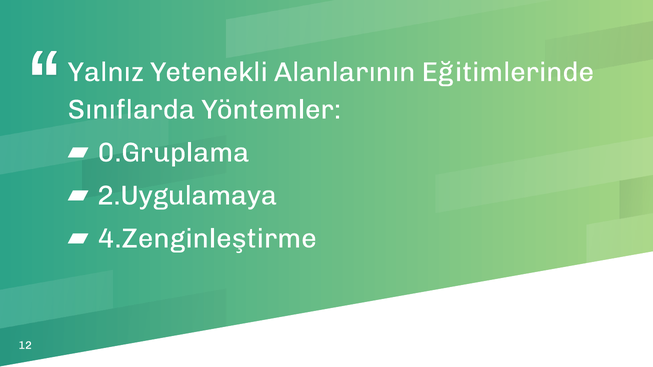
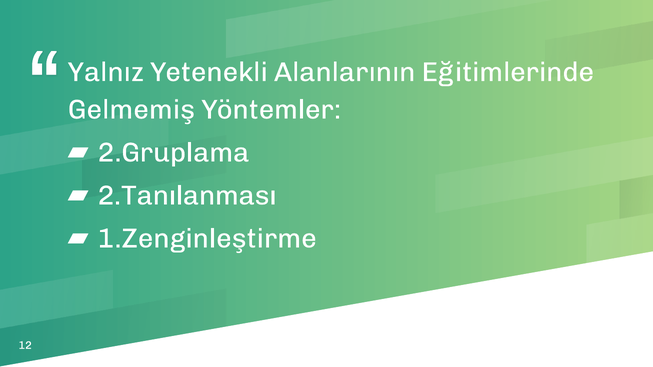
Sınıflarda: Sınıflarda -> Gelmemiş (131, 110)
0.Gruplama: 0.Gruplama -> 2.Gruplama (174, 153)
2.Uygulamaya: 2.Uygulamaya -> 2.Tanılanması (187, 196)
4.Zenginleştirme: 4.Zenginleştirme -> 1.Zenginleştirme (207, 239)
